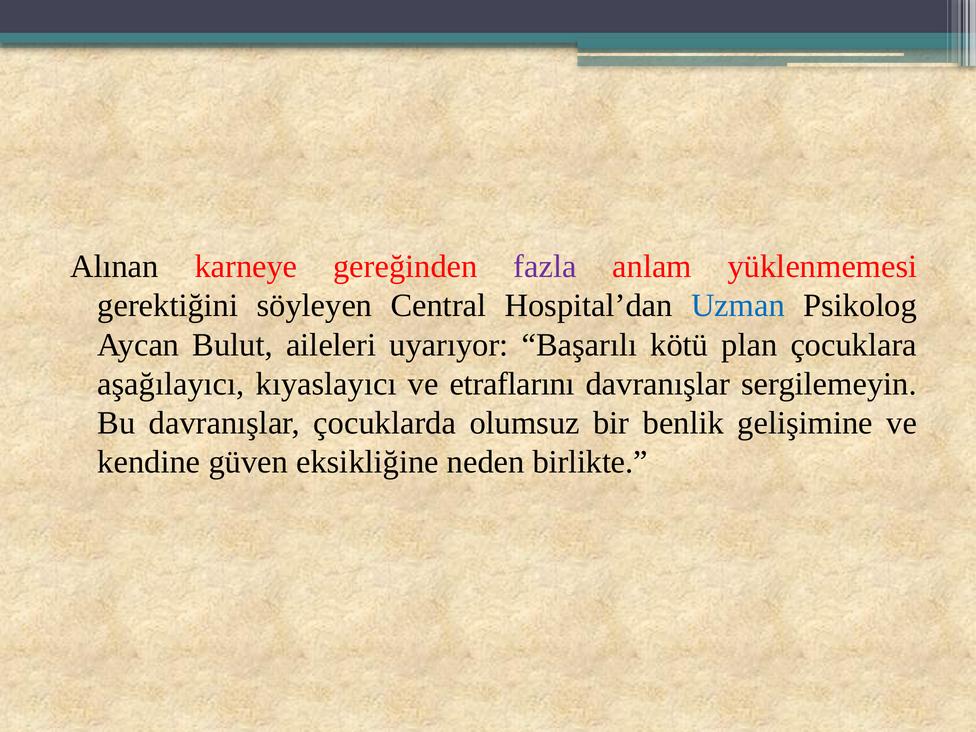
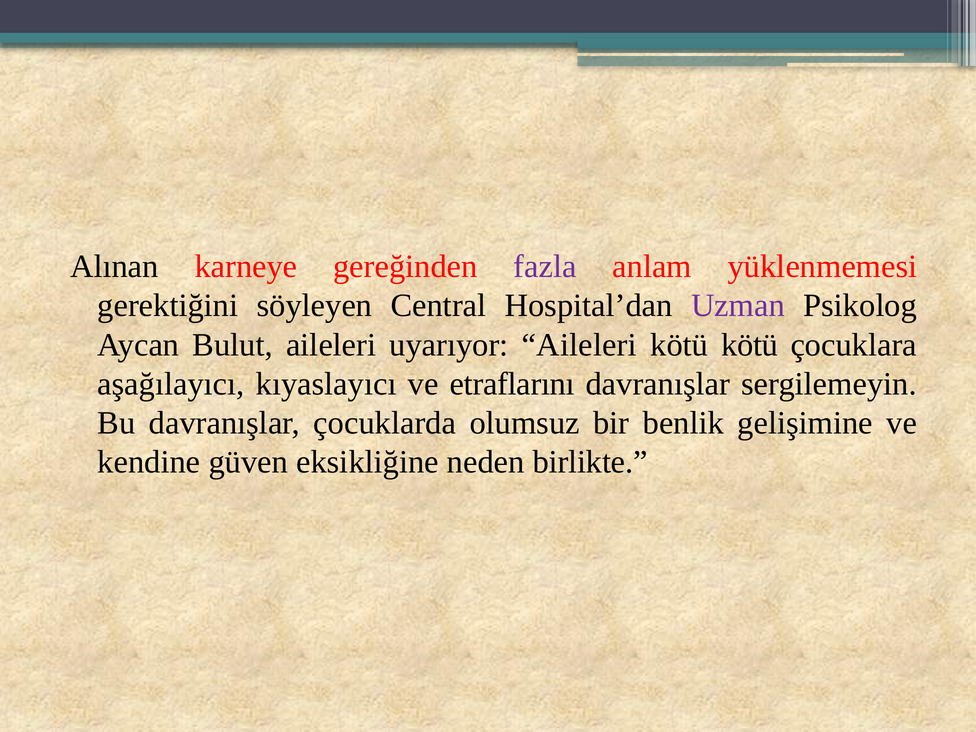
Uzman colour: blue -> purple (738, 306)
uyarıyor Başarılı: Başarılı -> Aileleri (579, 345)
kötü plan: plan -> kötü (750, 345)
